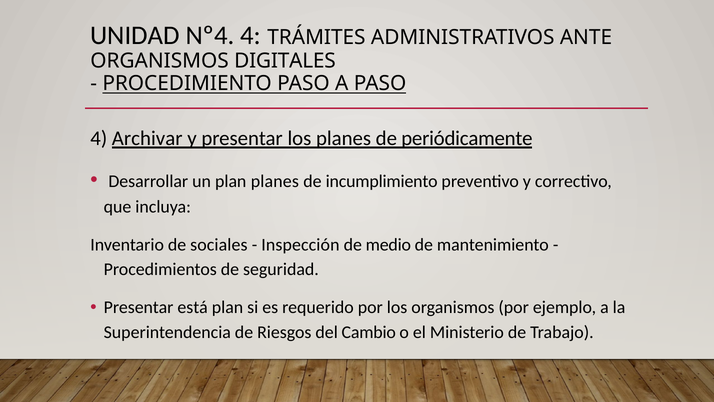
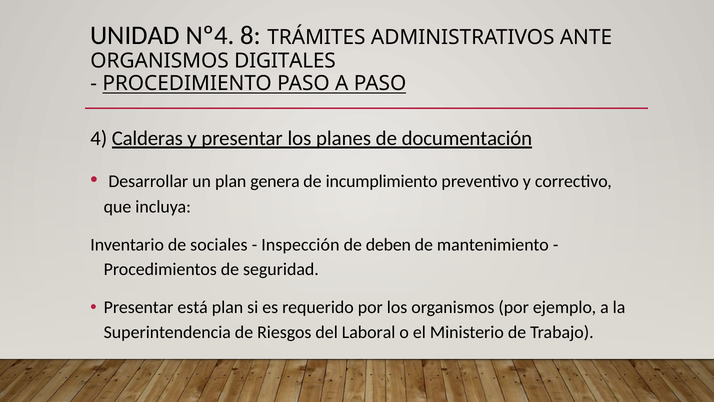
Nº4 4: 4 -> 8 (251, 35)
Archivar: Archivar -> Calderas (147, 138)
periódicamente: periódicamente -> documentación (467, 138)
plan planes: planes -> genera (275, 181)
medio: medio -> deben (388, 245)
Cambio: Cambio -> Laboral (369, 332)
